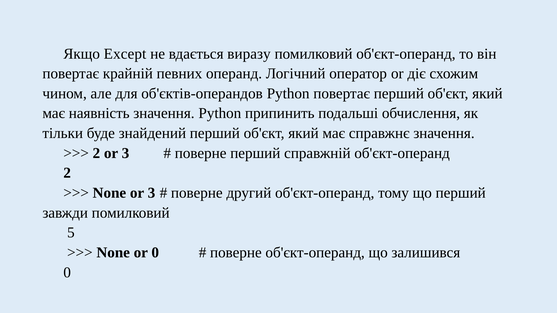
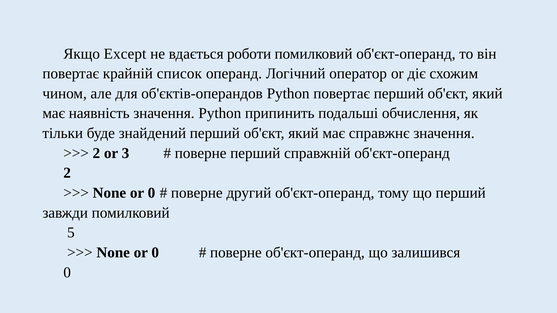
виразу: виразу -> роботи (249, 54)
певних: певних -> список (179, 74)
3: 3 -> 0 (151, 193)
